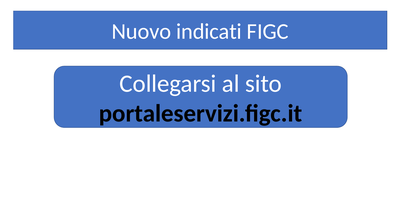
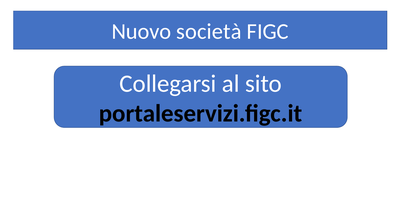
indicati: indicati -> società (209, 32)
